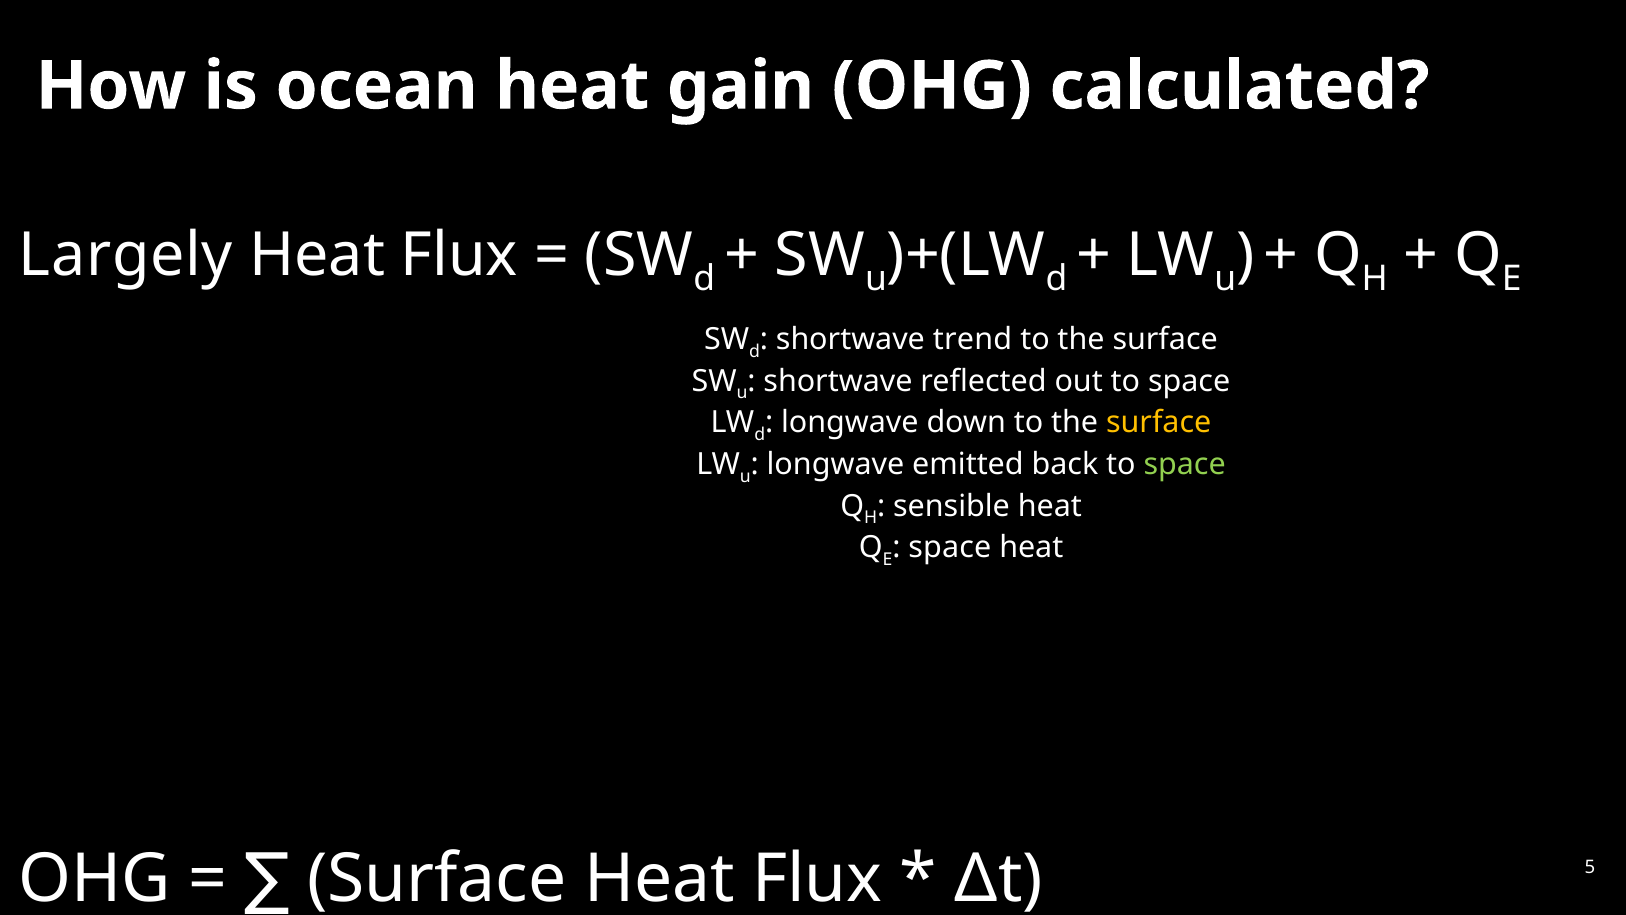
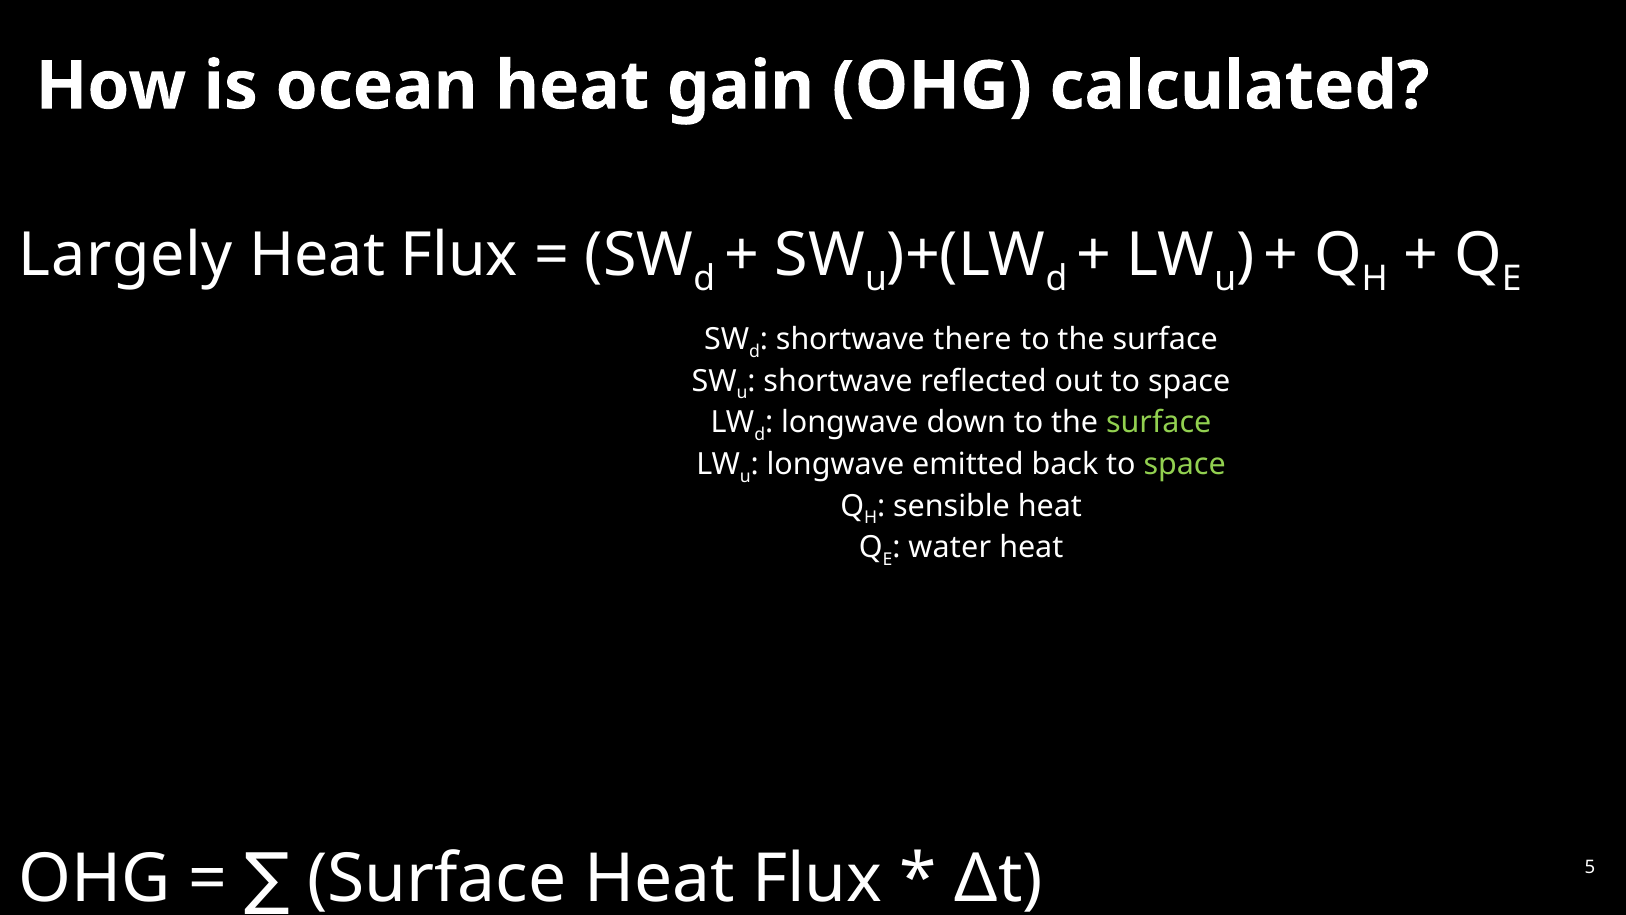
trend: trend -> there (972, 339)
surface colour: yellow -> light green (1159, 423)
space: space -> water (950, 547)
